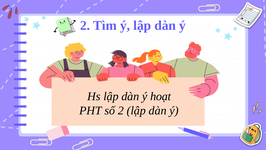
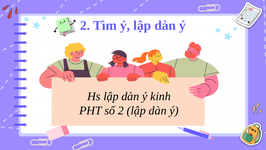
hoạt: hoạt -> kinh (161, 96)
